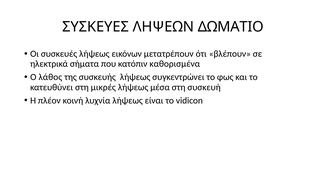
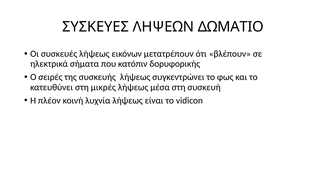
καθορισμένα: καθορισμένα -> δορυφορικής (175, 64)
λάθος: λάθος -> σειρές (50, 77)
